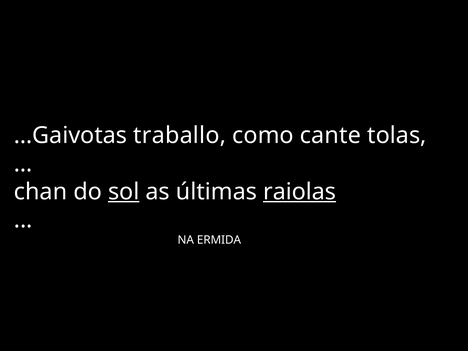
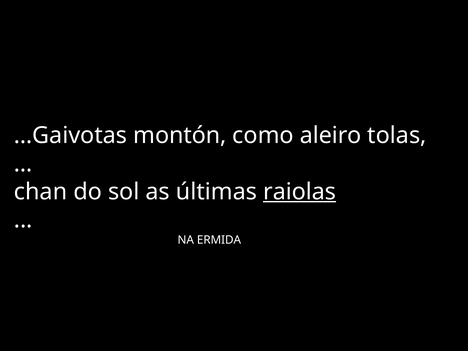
traballo: traballo -> montón (180, 136)
cante: cante -> aleiro (331, 136)
sol underline: present -> none (124, 192)
